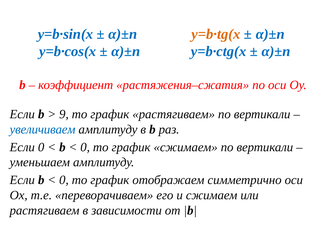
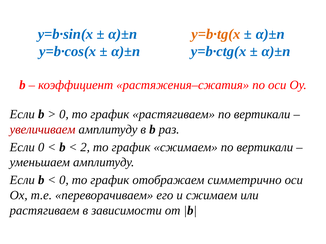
9: 9 -> 0 (64, 114)
увеличиваем colour: blue -> red (43, 130)
0: 0 -> 2 (85, 147)
